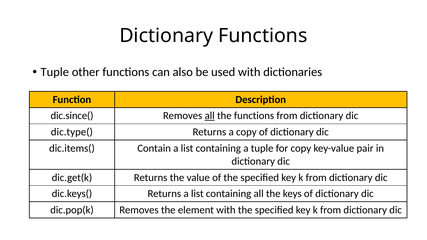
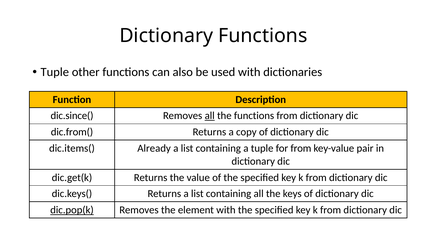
dic.type(: dic.type( -> dic.from( (72, 132)
Contain: Contain -> Already (154, 148)
for copy: copy -> from (301, 148)
dic.pop(k underline: none -> present (72, 210)
